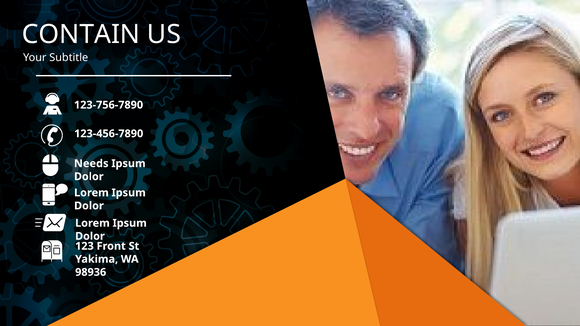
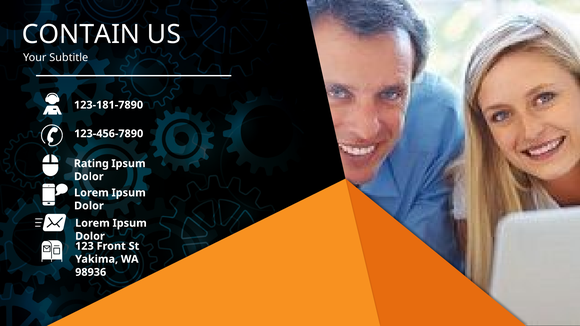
123-756-7890: 123-756-7890 -> 123-181-7890 (109, 105)
Needs: Needs -> Rating (91, 164)
